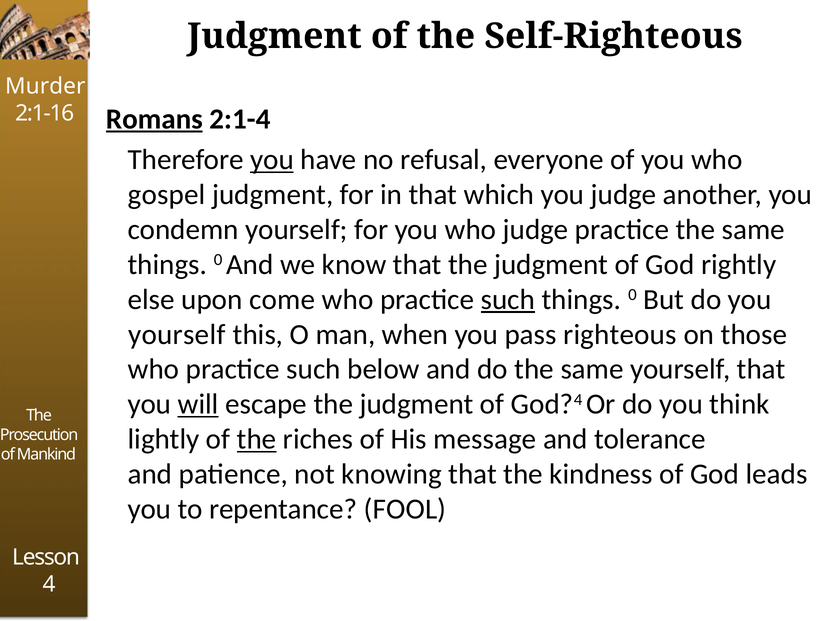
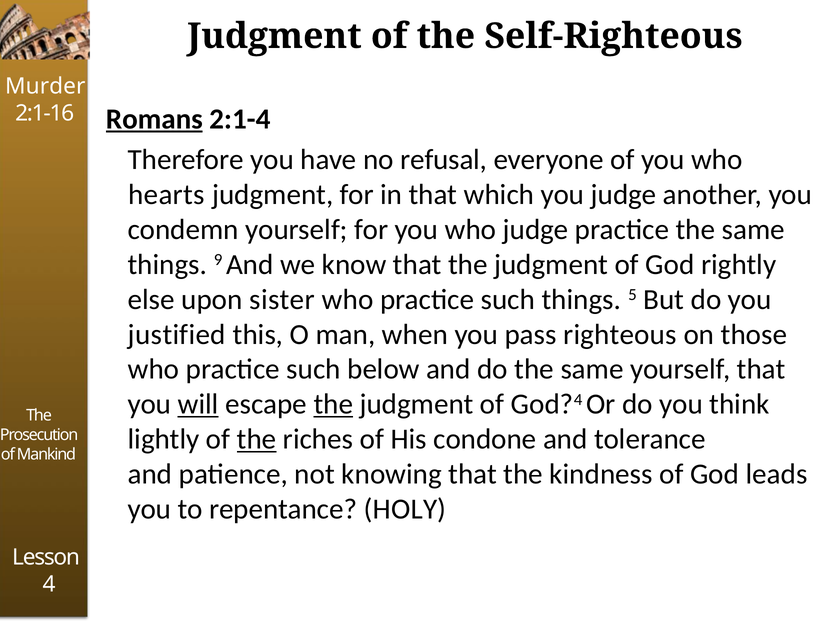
you underline: present -> none (272, 160)
gospel: gospel -> hearts (167, 195)
0: 0 -> 9 (218, 260)
come: come -> sister (282, 300)
such underline: present -> none (508, 300)
0: 0 -> 5 (632, 295)
yourself: yourself -> justified (177, 335)
the underline: none -> present (333, 405)
message: message -> condone (485, 440)
FOOL: FOOL -> HOLY (405, 510)
